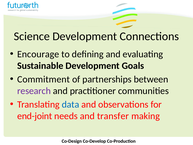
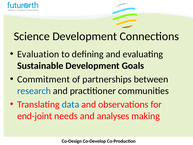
Encourage: Encourage -> Evaluation (38, 54)
research colour: purple -> blue (34, 91)
transfer: transfer -> analyses (113, 116)
